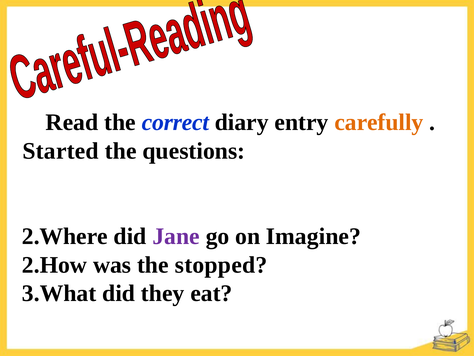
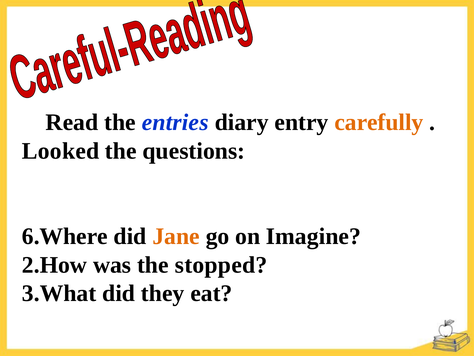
correct: correct -> entries (175, 122)
Started: Started -> Looked (61, 151)
2.Where: 2.Where -> 6.Where (65, 236)
Jane colour: purple -> orange (176, 236)
